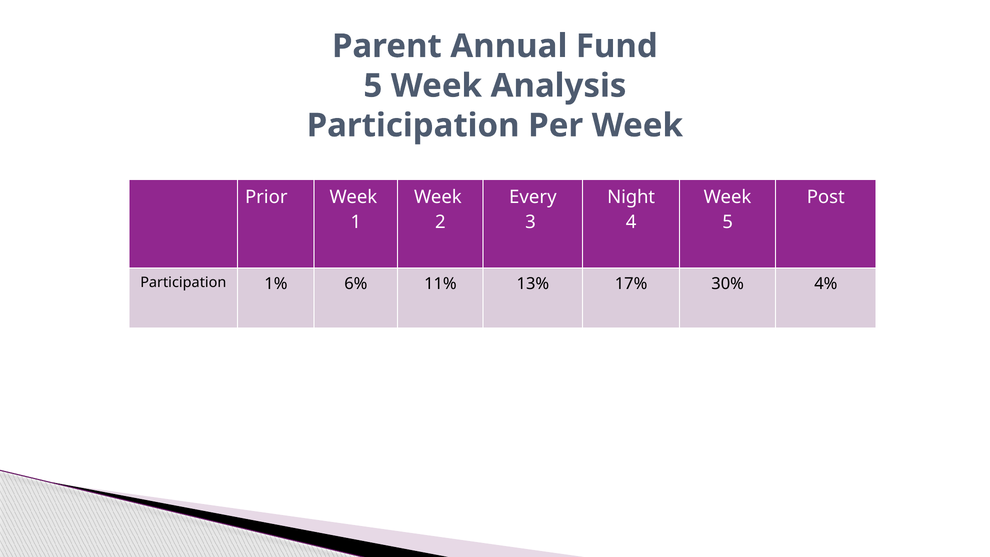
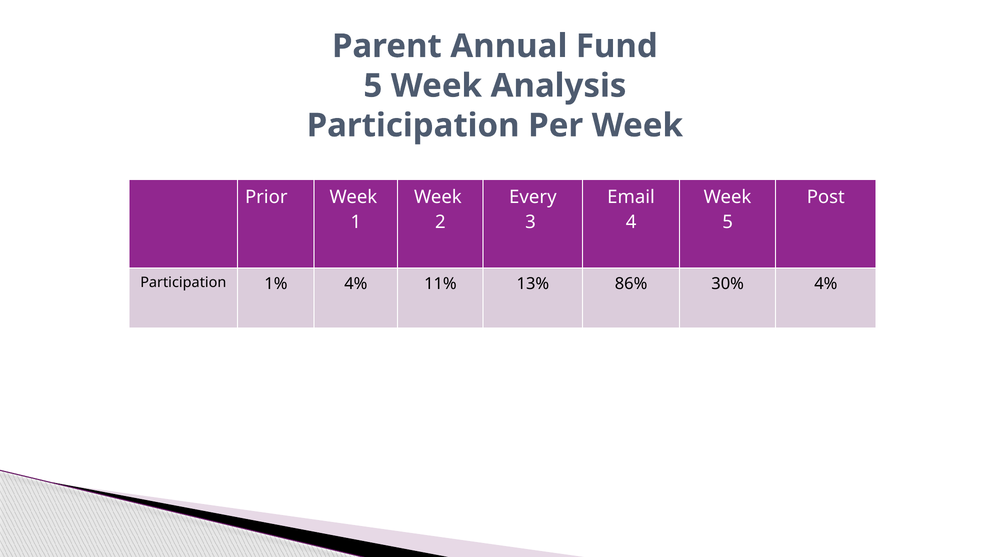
Night: Night -> Email (631, 197)
1% 6%: 6% -> 4% (356, 284)
17%: 17% -> 86% (631, 284)
